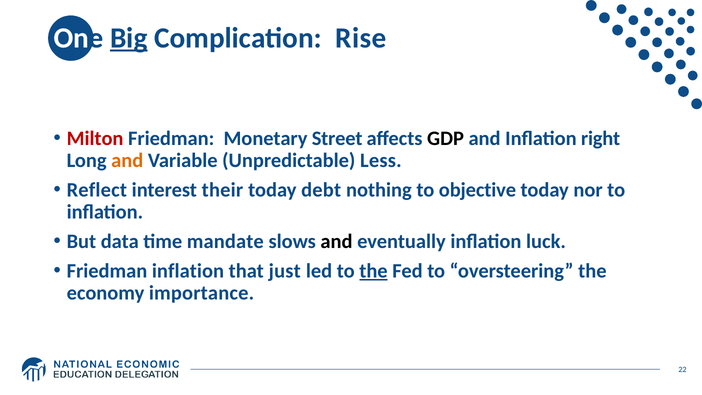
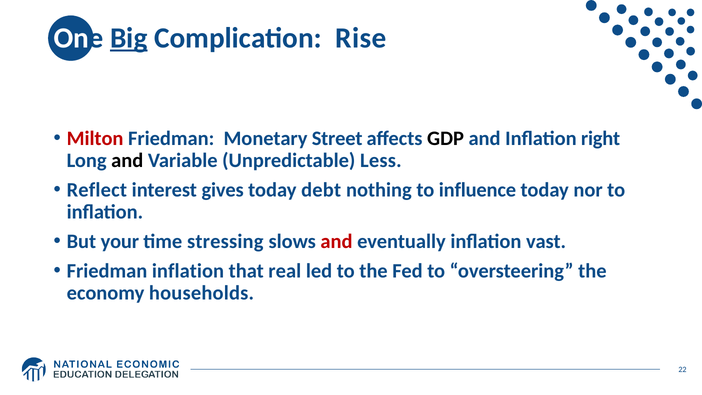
and colour: orange -> black (127, 160)
their: their -> gives (223, 190)
objective: objective -> influence (477, 190)
data: data -> your (120, 241)
mandate: mandate -> stressing (225, 241)
and colour: black -> red (336, 241)
luck: luck -> vast (546, 241)
just: just -> real (285, 271)
the underline: present -> none (373, 271)
importance: importance -> households (202, 293)
